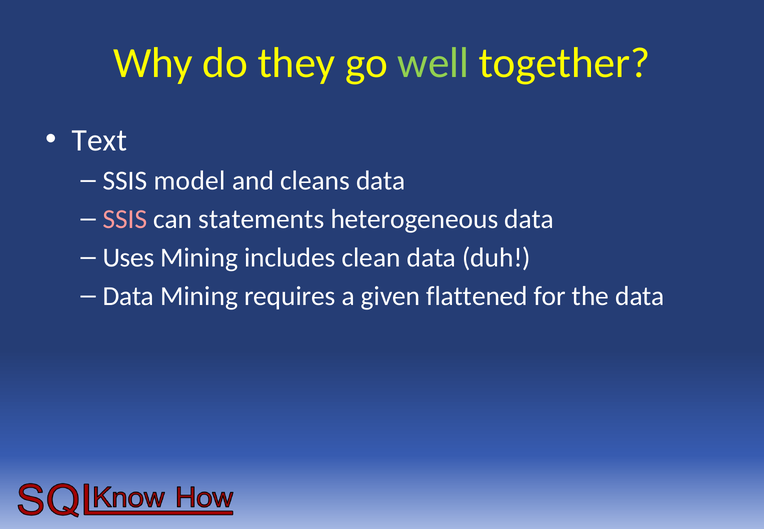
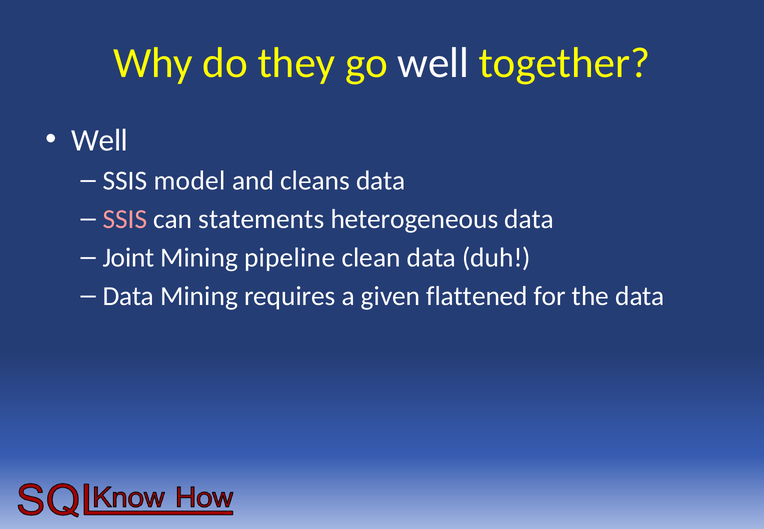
well colour: light green -> white (433, 63)
Text: Text -> Well (100, 140)
Uses: Uses -> Joint (128, 258)
includes: includes -> pipeline (290, 258)
